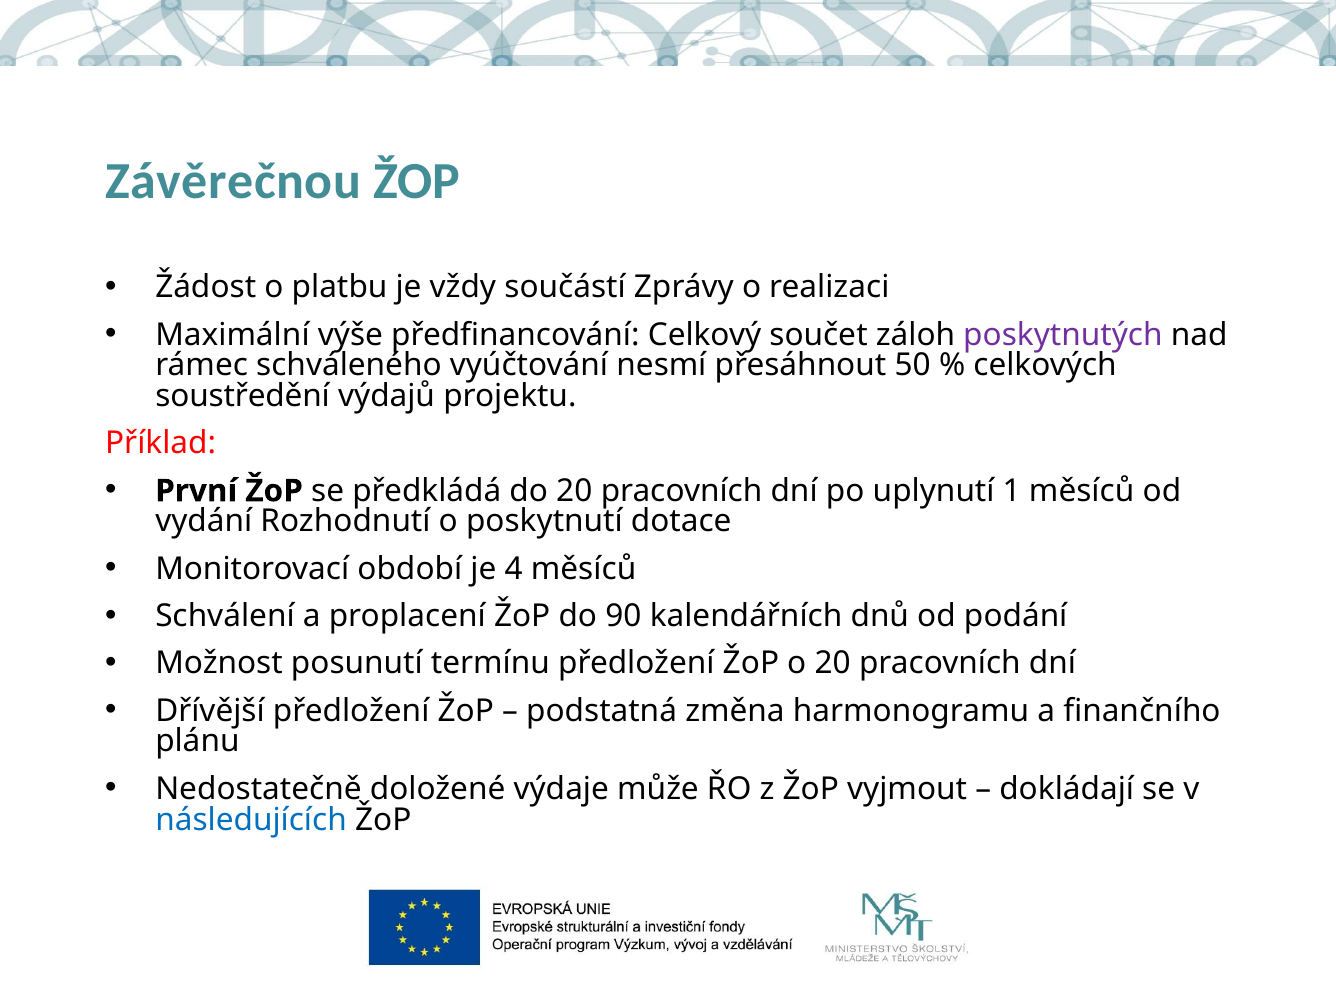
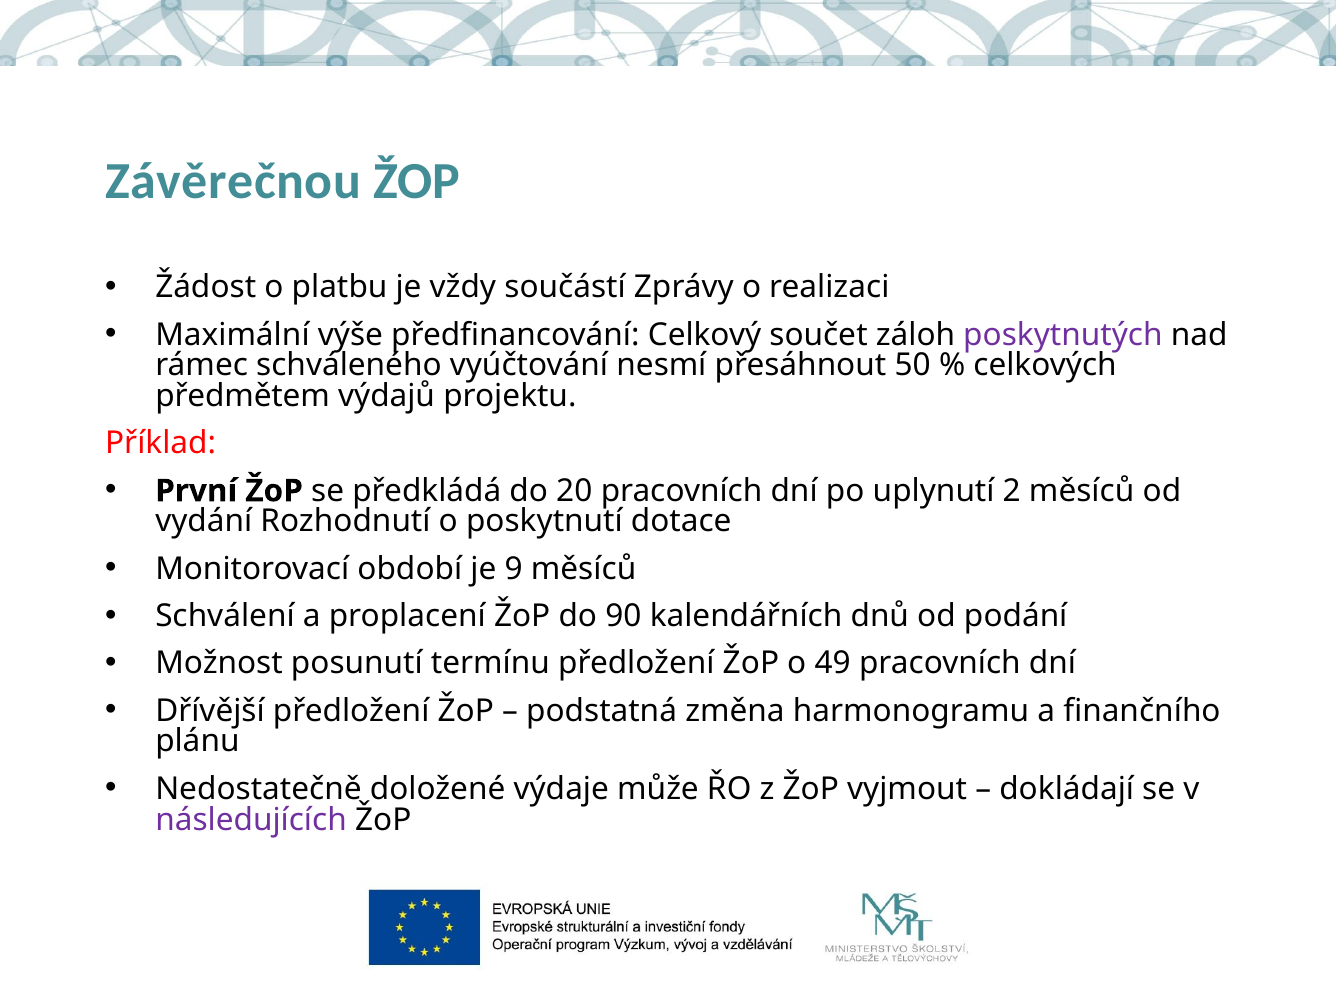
soustředění: soustředění -> předmětem (243, 396)
1: 1 -> 2 (1012, 491)
4: 4 -> 9 (514, 569)
o 20: 20 -> 49 (833, 664)
následujících colour: blue -> purple (251, 820)
